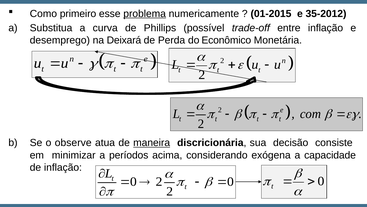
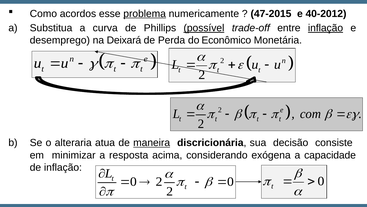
primeiro: primeiro -> acordos (78, 14)
01-2015: 01-2015 -> 47-2015 (271, 14)
35-2012: 35-2012 -> 40-2012 (326, 14)
possível underline: none -> present (204, 28)
inflação underline: none -> present (325, 28)
observe: observe -> alteraria (73, 142)
períodos: períodos -> resposta (129, 155)
